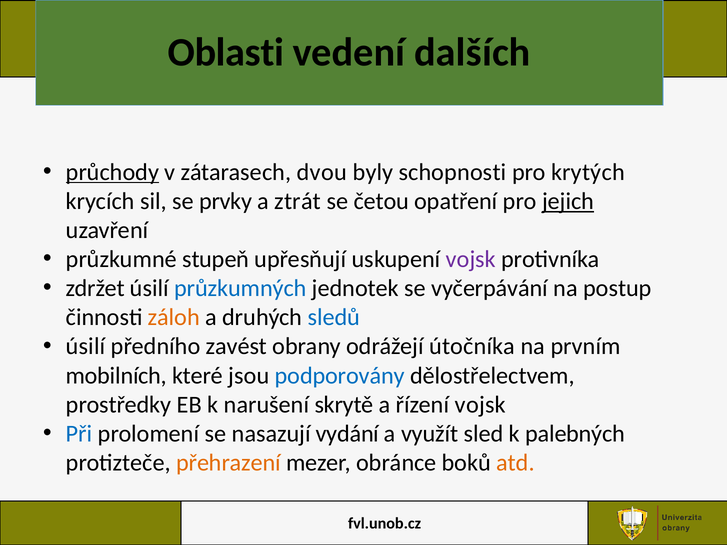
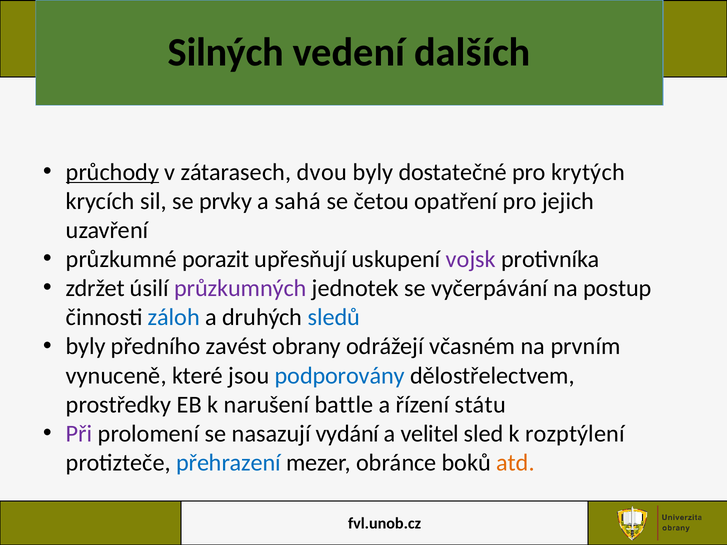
Oblasti: Oblasti -> Silných (226, 52)
schopnosti: schopnosti -> dostatečné (453, 172)
ztrát: ztrát -> sahá (298, 201)
jejich underline: present -> none (568, 201)
stupeň: stupeň -> porazit (216, 259)
průzkumných colour: blue -> purple (240, 288)
záloh colour: orange -> blue (174, 318)
úsilí: úsilí -> byly (86, 347)
útočníka: útočníka -> včasném (472, 347)
mobilních: mobilních -> vynuceně (116, 376)
skrytě: skrytě -> battle (344, 405)
řízení vojsk: vojsk -> státu (480, 405)
Při colour: blue -> purple (79, 434)
využít: využít -> velitel (430, 434)
palebných: palebných -> rozptýlení (575, 434)
přehrazení colour: orange -> blue (228, 463)
